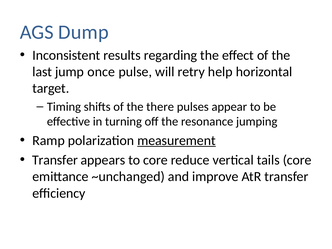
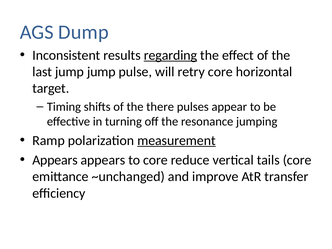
regarding underline: none -> present (170, 55)
jump once: once -> jump (101, 72)
retry help: help -> core (220, 72)
Transfer: Transfer -> Appears (55, 160)
